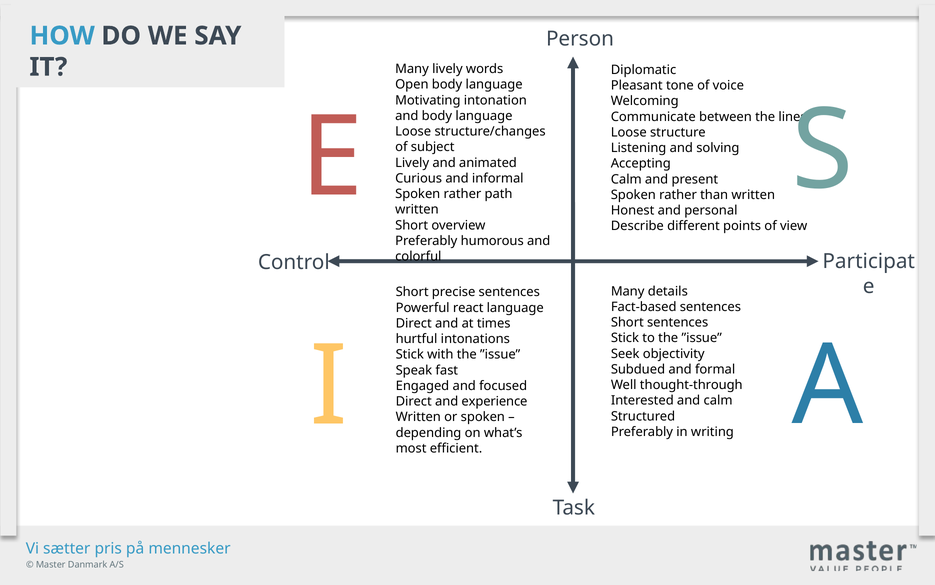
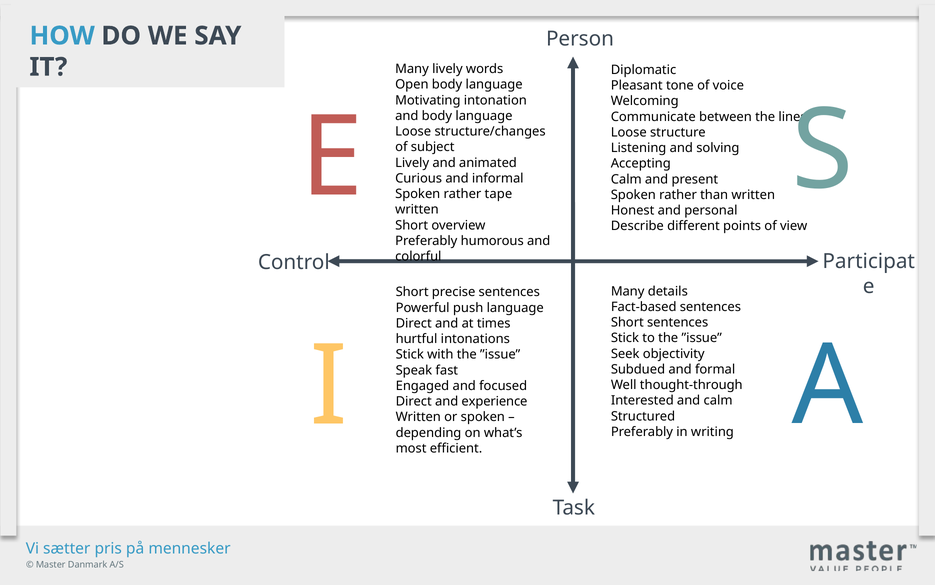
path: path -> tape (498, 194)
react: react -> push (468, 307)
